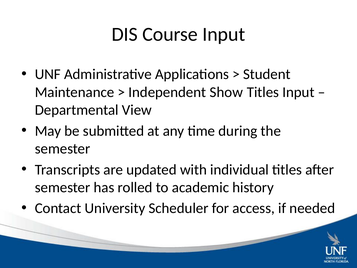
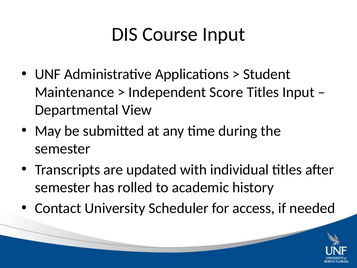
Show: Show -> Score (226, 92)
